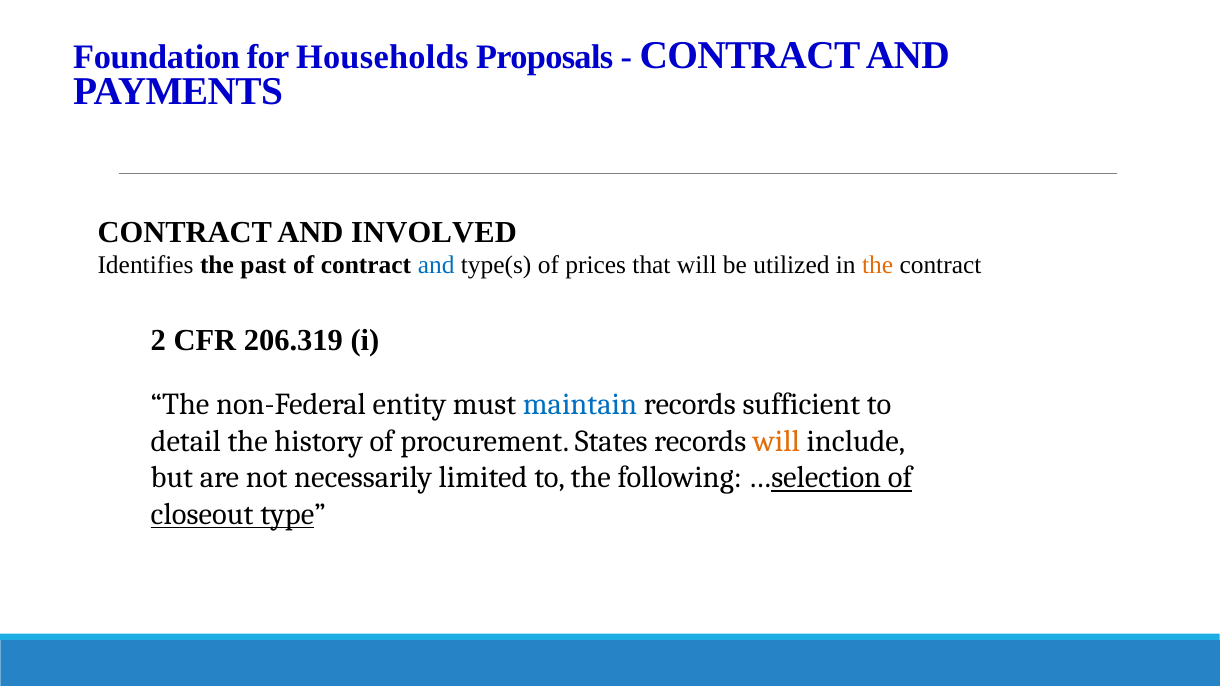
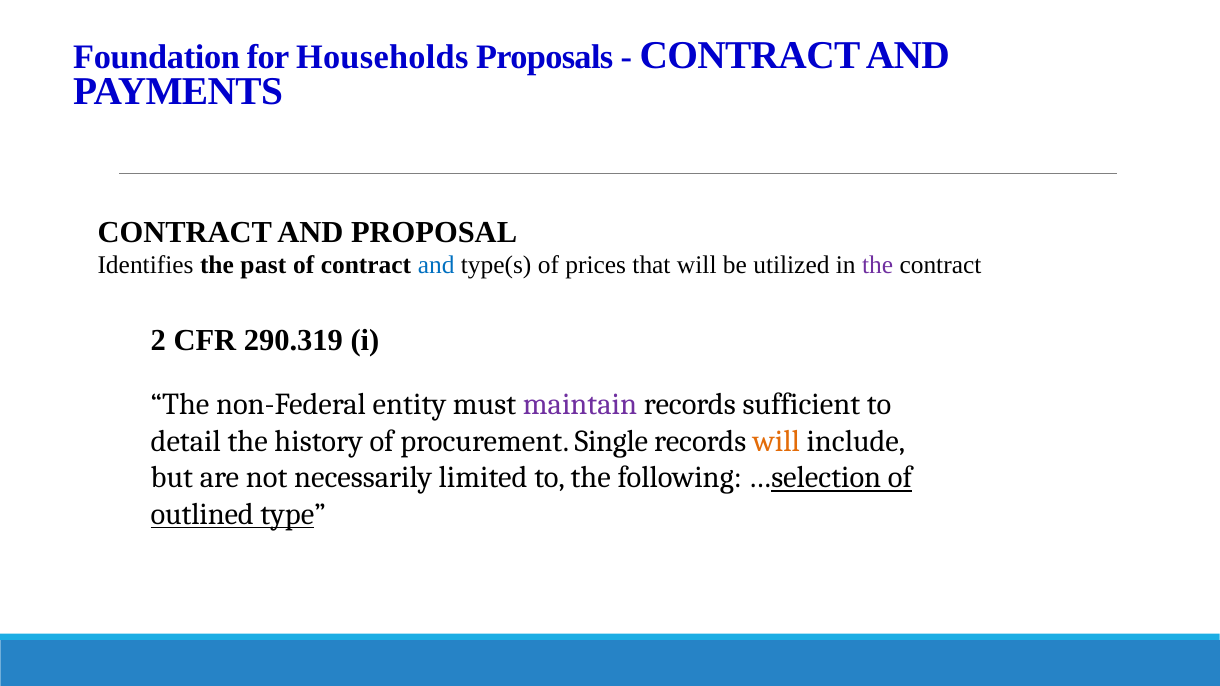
INVOLVED: INVOLVED -> PROPOSAL (434, 232)
the colour: orange -> purple (878, 265)
206.319: 206.319 -> 290.319 (293, 341)
maintain colour: blue -> purple (580, 405)
States: States -> Single (611, 441)
closeout: closeout -> outlined (202, 515)
